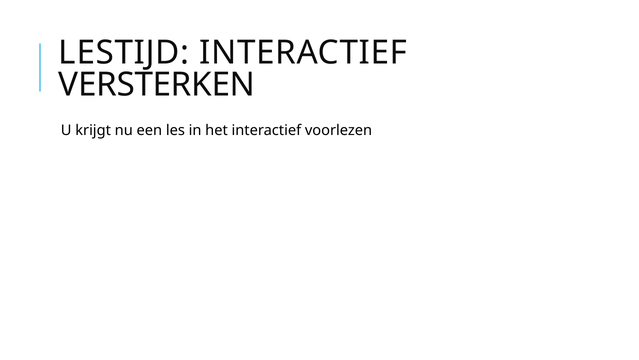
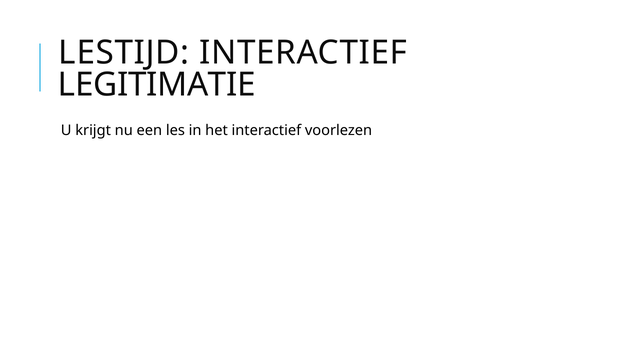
VERSTERKEN: VERSTERKEN -> LEGITIMATIE (157, 85)
